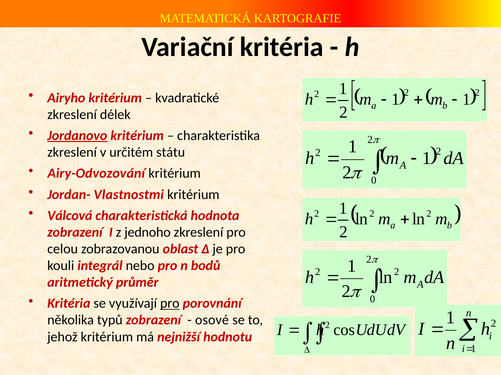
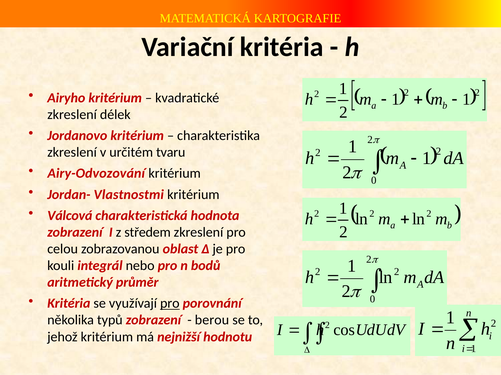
Jordanovo underline: present -> none (77, 136)
státu: státu -> tvaru (171, 153)
jednoho: jednoho -> středem (148, 233)
osové: osové -> berou (212, 321)
